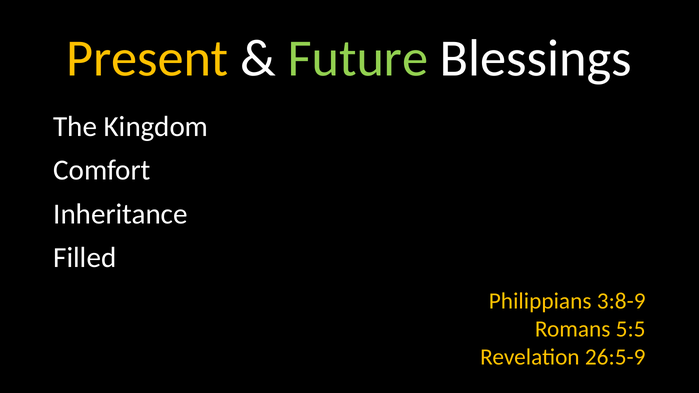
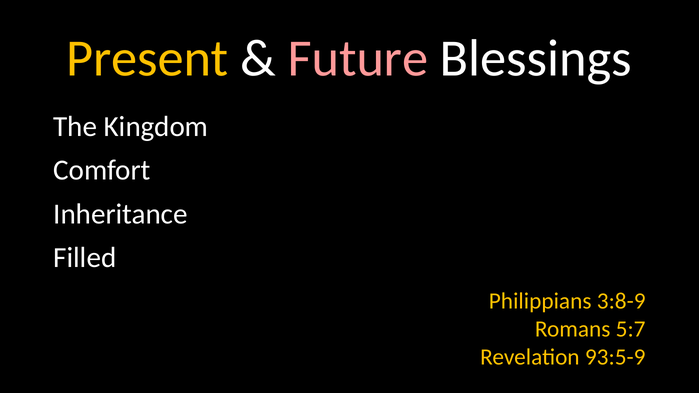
Future colour: light green -> pink (358, 59)
5:5: 5:5 -> 5:7 (631, 329)
26:5-9: 26:5-9 -> 93:5-9 (615, 357)
